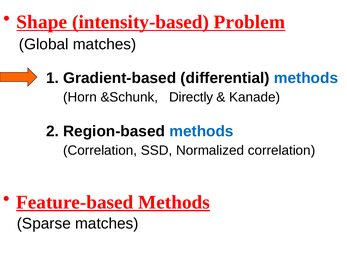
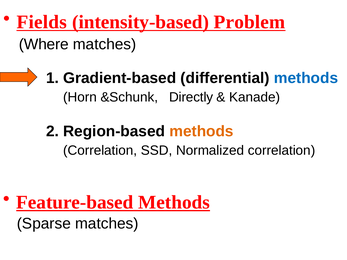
Shape: Shape -> Fields (42, 22)
Global: Global -> Where (44, 44)
methods colour: blue -> orange (201, 131)
